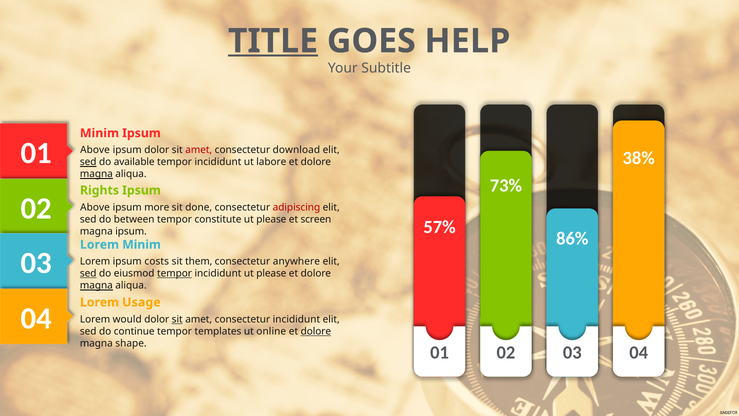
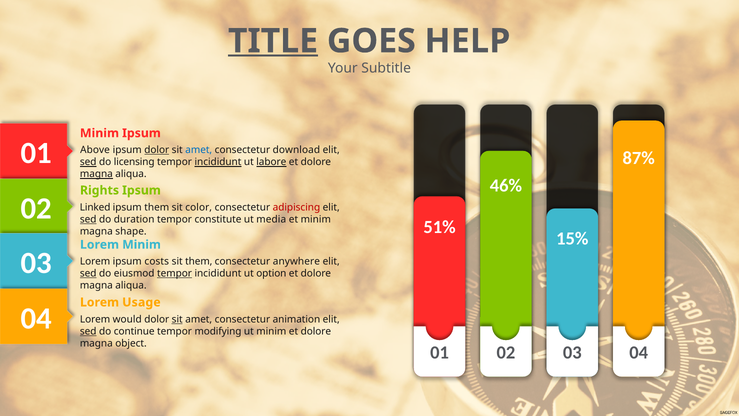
dolor underline: none -> present (157, 150)
amet colour: red -> blue (199, 150)
38%: 38% -> 87% (639, 158)
available: available -> licensing (134, 162)
incididunt underline: none -> present (218, 162)
labore underline: none -> present (271, 162)
73%: 73% -> 46% (506, 186)
Above: Above -> Linked (95, 207)
ipsum more: more -> them (157, 207)
done: done -> color (199, 207)
sed underline: none -> present (88, 219)
between: between -> duration (134, 219)
please: please -> media (271, 219)
et screen: screen -> minim (316, 219)
57%: 57% -> 51% (440, 227)
magna ipsum: ipsum -> shape (131, 231)
86%: 86% -> 15% (572, 238)
incididunt ut please: please -> option (271, 273)
magna underline: present -> none (96, 285)
consectetur incididunt: incididunt -> animation (296, 319)
sed underline: none -> present (88, 331)
templates: templates -> modifying (218, 331)
ut online: online -> minim (271, 331)
dolore underline: present -> none (316, 331)
shape: shape -> object (131, 343)
